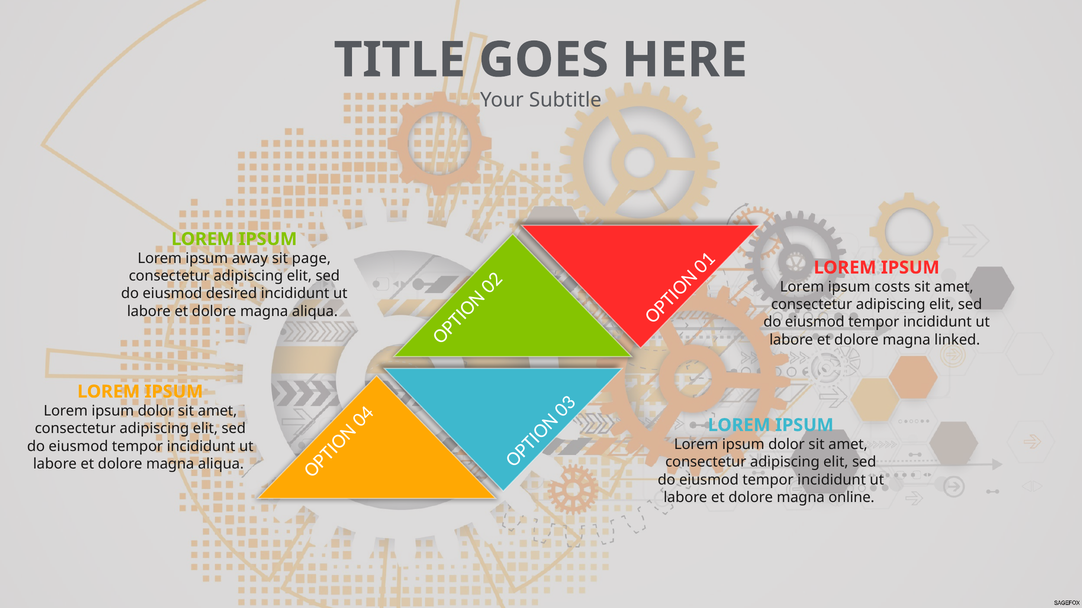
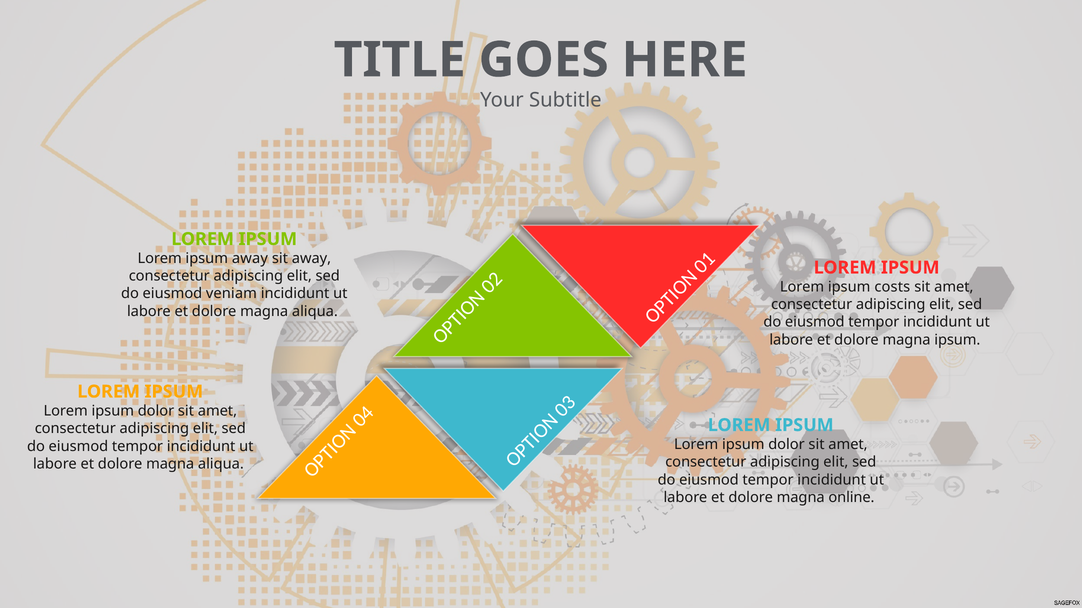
sit page: page -> away (311, 259)
desired: desired -> veniam (231, 294)
magna linked: linked -> ipsum (957, 340)
